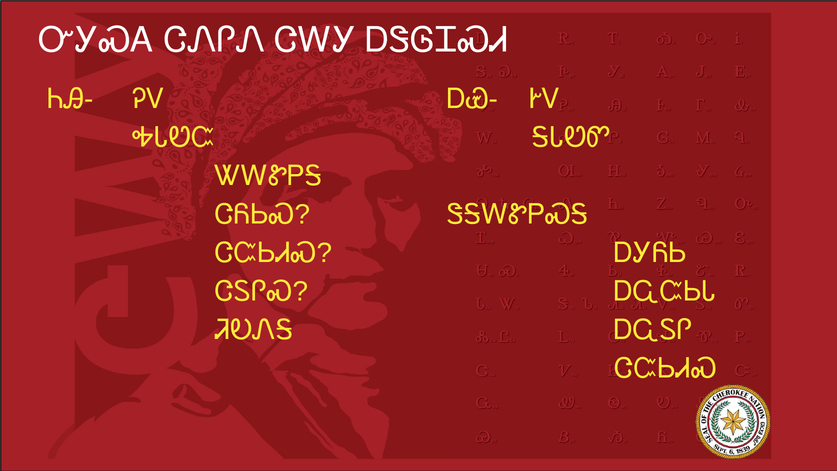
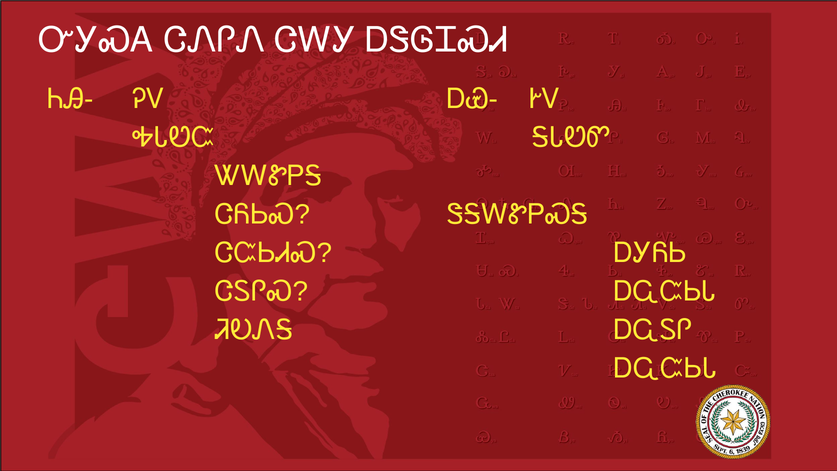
ᏣᏨᏏᏗᏍ: ᏣᏨᏏᏗᏍ -> ᎠᏩᏨᏏᏓ (666, 369)
